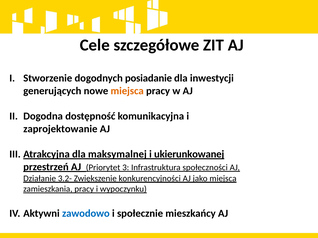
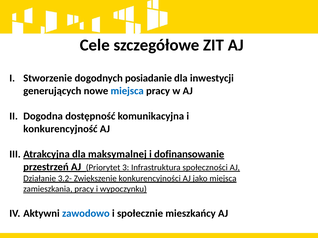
miejsca colour: orange -> blue (127, 91)
zaprojektowanie: zaprojektowanie -> konkurencyjność (60, 129)
ukierunkowanej: ukierunkowanej -> dofinansowanie (189, 155)
